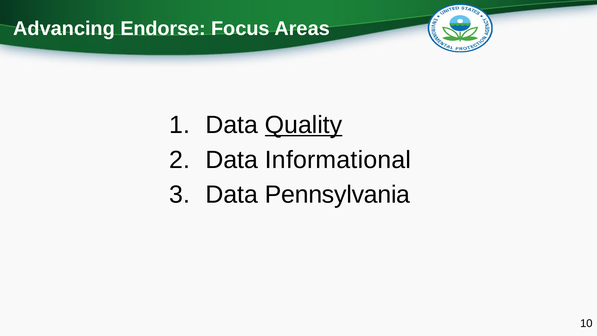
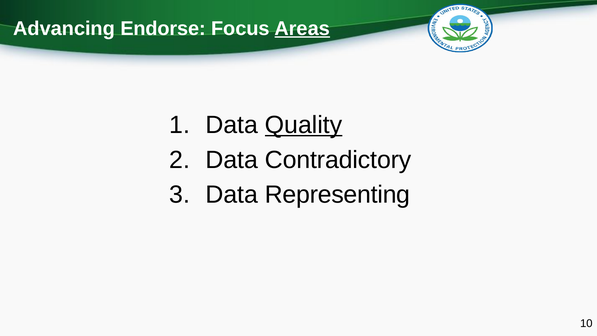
Areas underline: none -> present (302, 29)
Informational: Informational -> Contradictory (338, 160)
Pennsylvania: Pennsylvania -> Representing (338, 195)
